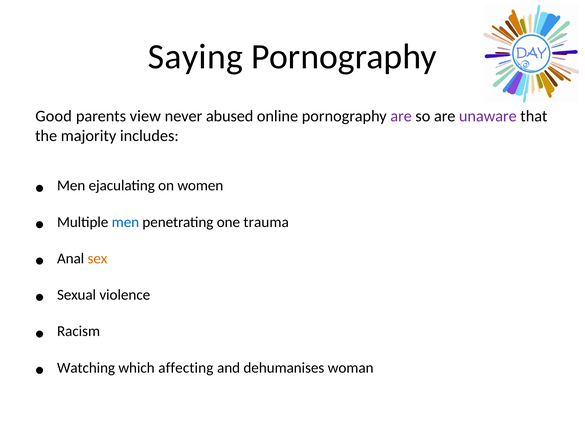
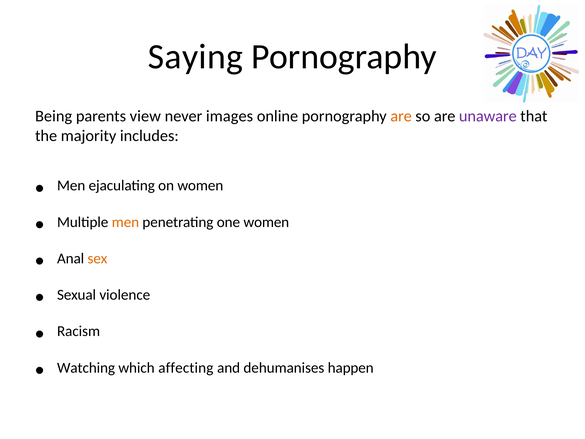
Good: Good -> Being (54, 116)
abused: abused -> images (230, 116)
are colour: purple -> orange (401, 116)
men colour: blue -> orange (125, 222)
one trauma: trauma -> women (266, 222)
woman: woman -> happen (351, 368)
